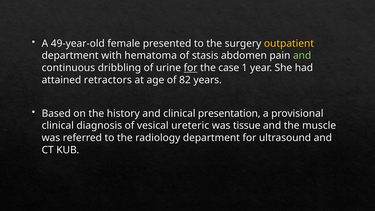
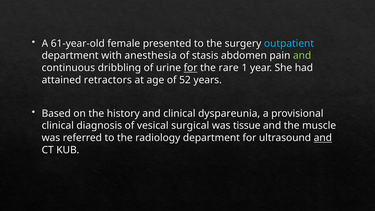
49-year-old: 49-year-old -> 61-year-old (78, 43)
outpatient colour: yellow -> light blue (289, 43)
hematoma: hematoma -> anesthesia (151, 56)
case: case -> rare (229, 68)
82: 82 -> 52 (185, 80)
presentation: presentation -> dyspareunia (229, 113)
ureteric: ureteric -> surgical (190, 126)
and underline: none -> present (323, 138)
